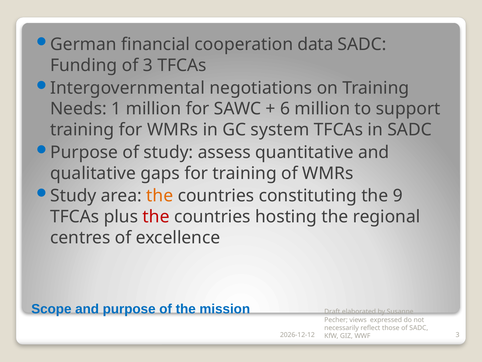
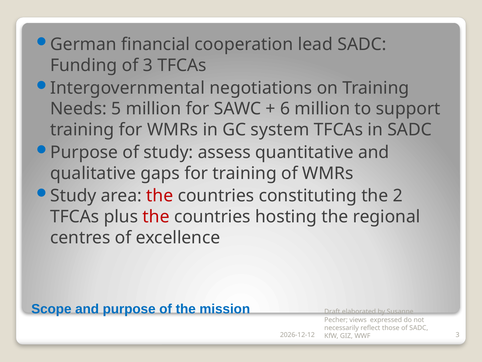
data: data -> lead (315, 44)
1: 1 -> 5 (116, 109)
the colour: orange -> red (160, 196)
9: 9 -> 2 (398, 196)
